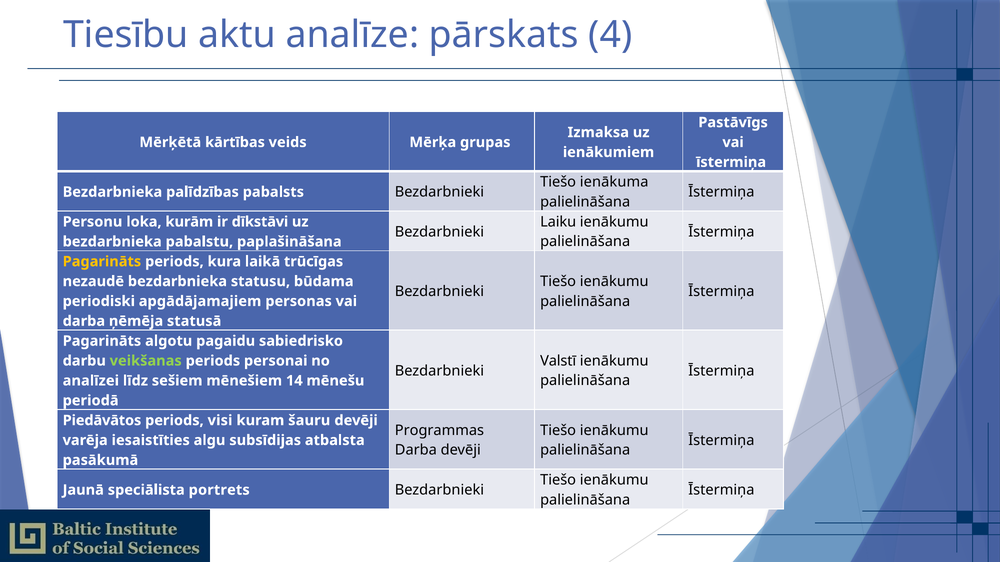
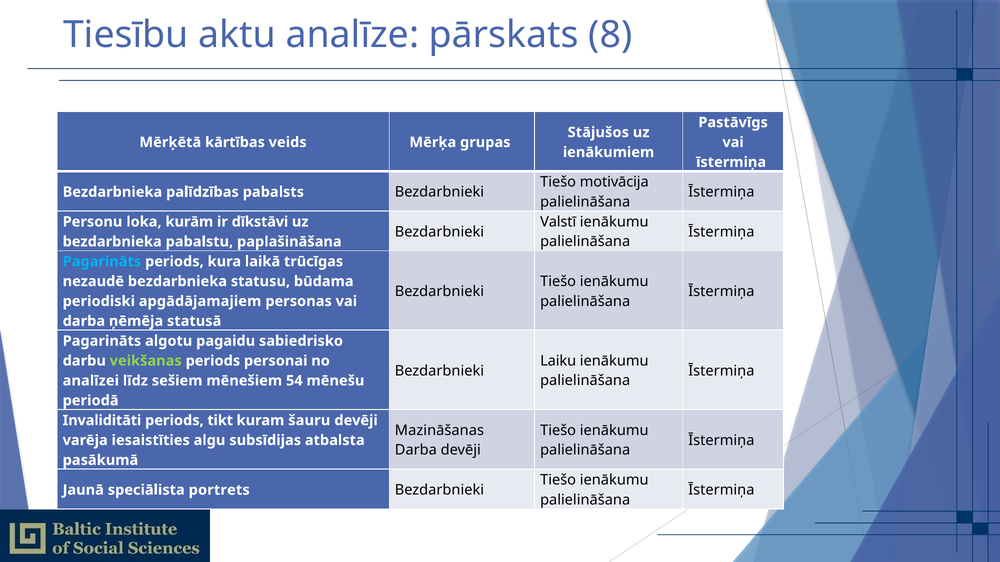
4: 4 -> 8 (610, 35)
Izmaksa: Izmaksa -> Stājušos (598, 132)
ienākuma: ienākuma -> motivācija (614, 182)
Laiku: Laiku -> Valstī (558, 222)
Pagarināts colour: yellow -> light blue (102, 262)
Valstī: Valstī -> Laiku (558, 361)
14: 14 -> 54 (294, 381)
Piedāvātos: Piedāvātos -> Invaliditāti (102, 421)
visi: visi -> tikt (220, 421)
Programmas: Programmas -> Mazināšanas (439, 431)
